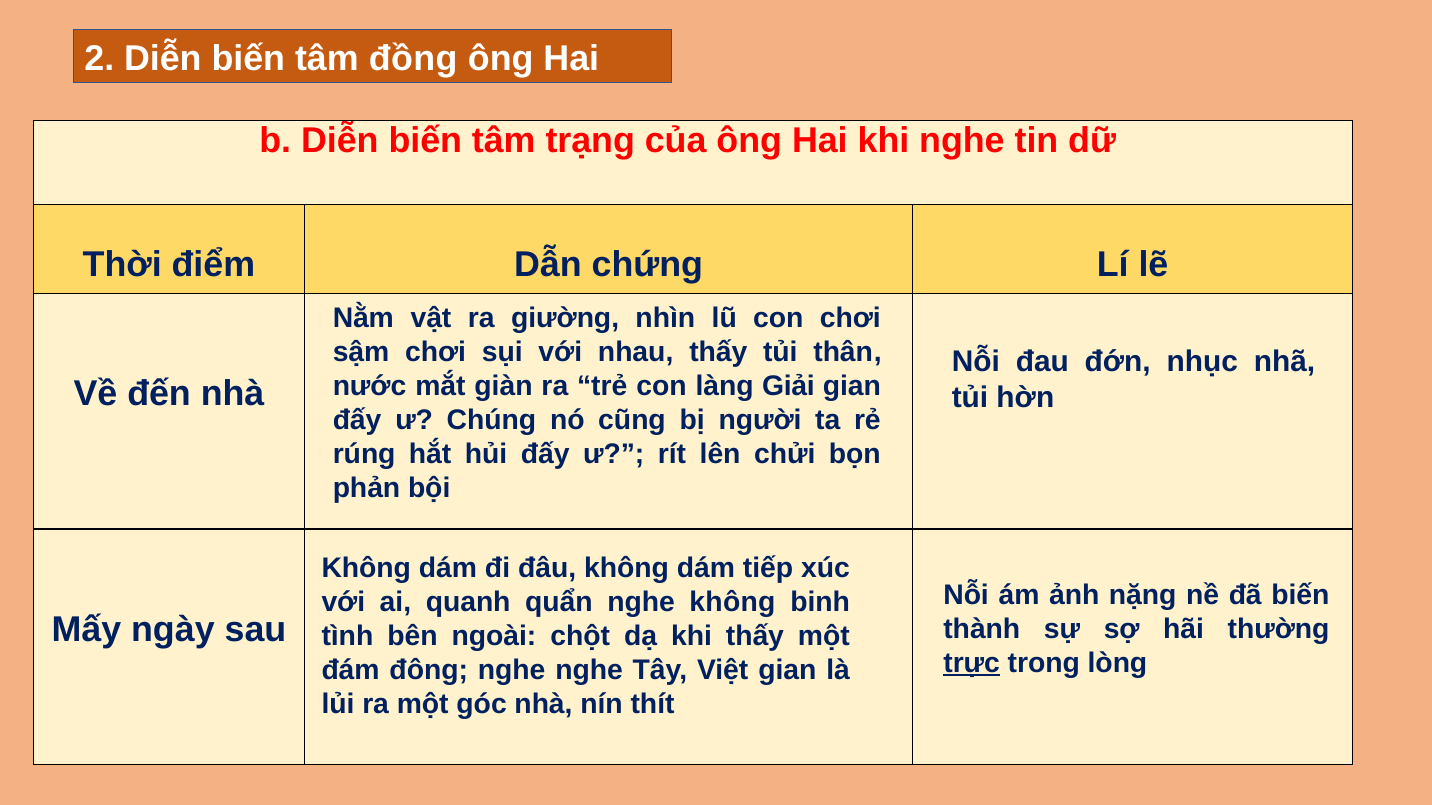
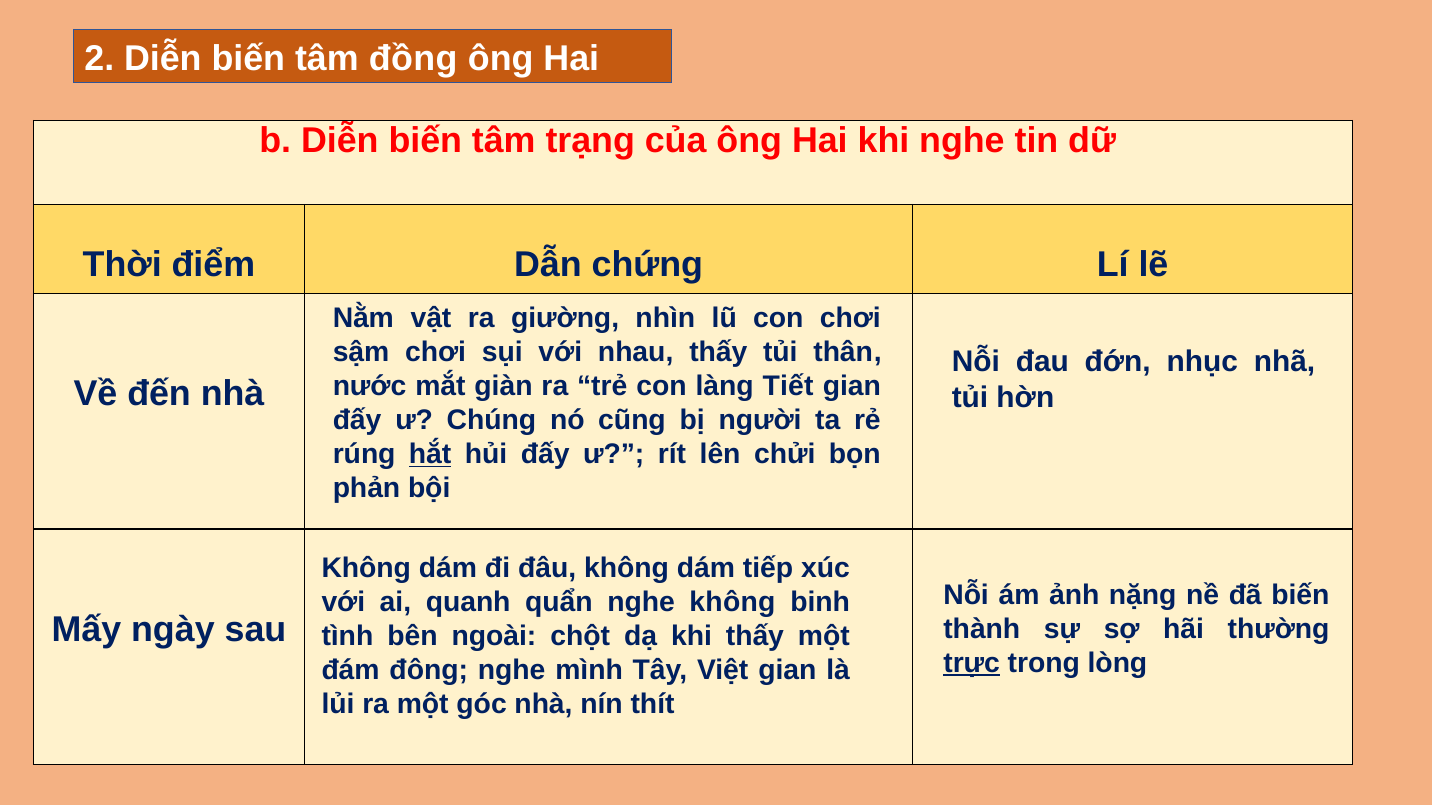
Giải: Giải -> Tiết (788, 387)
hắt underline: none -> present (430, 454)
nghe nghe: nghe -> mình (589, 670)
